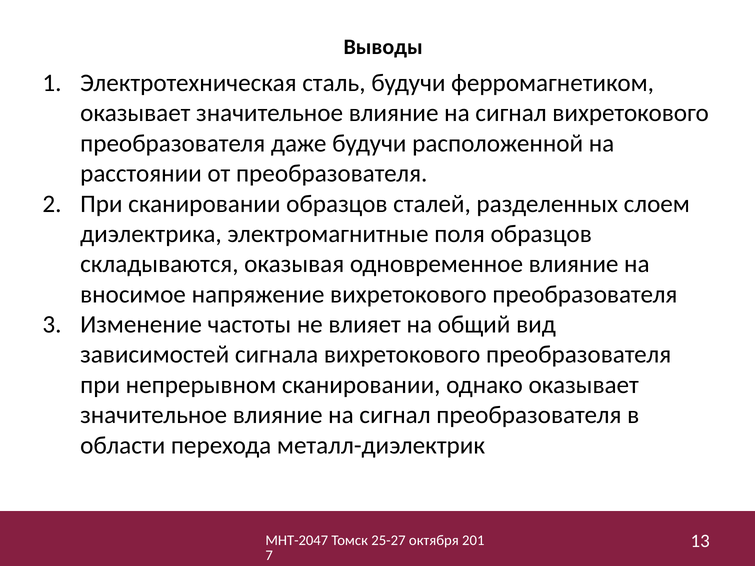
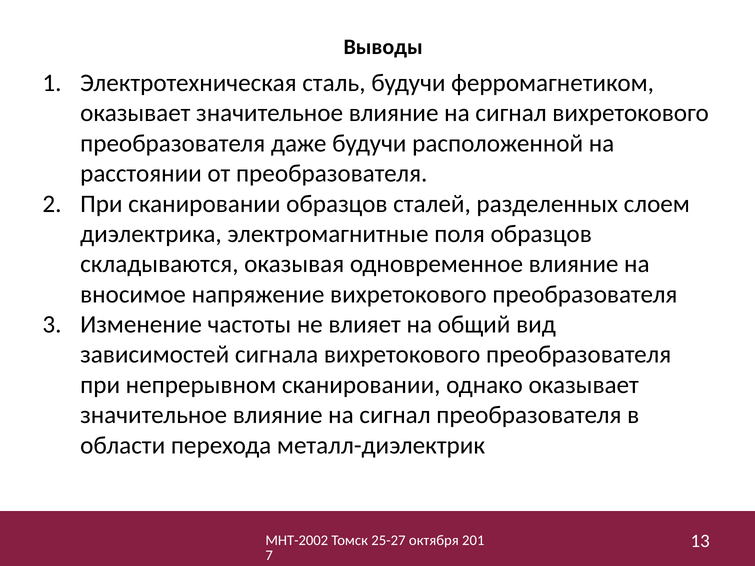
МНТ-2047: МНТ-2047 -> МНТ-2002 (297, 541)
